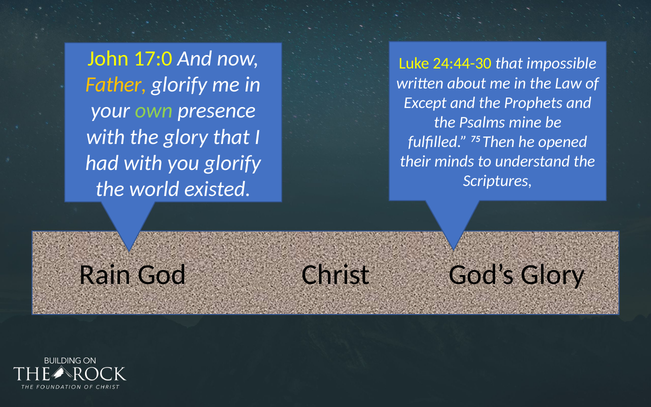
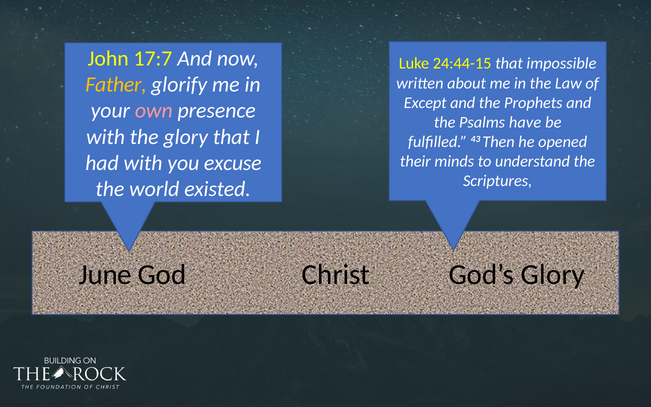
17:0: 17:0 -> 17:7 (153, 59)
24:44-30: 24:44-30 -> 24:44-15 (462, 64)
own colour: light green -> pink (154, 111)
mine: mine -> have (525, 122)
75: 75 -> 43 (476, 139)
you glorify: glorify -> excuse (233, 163)
Rain: Rain -> June (105, 275)
